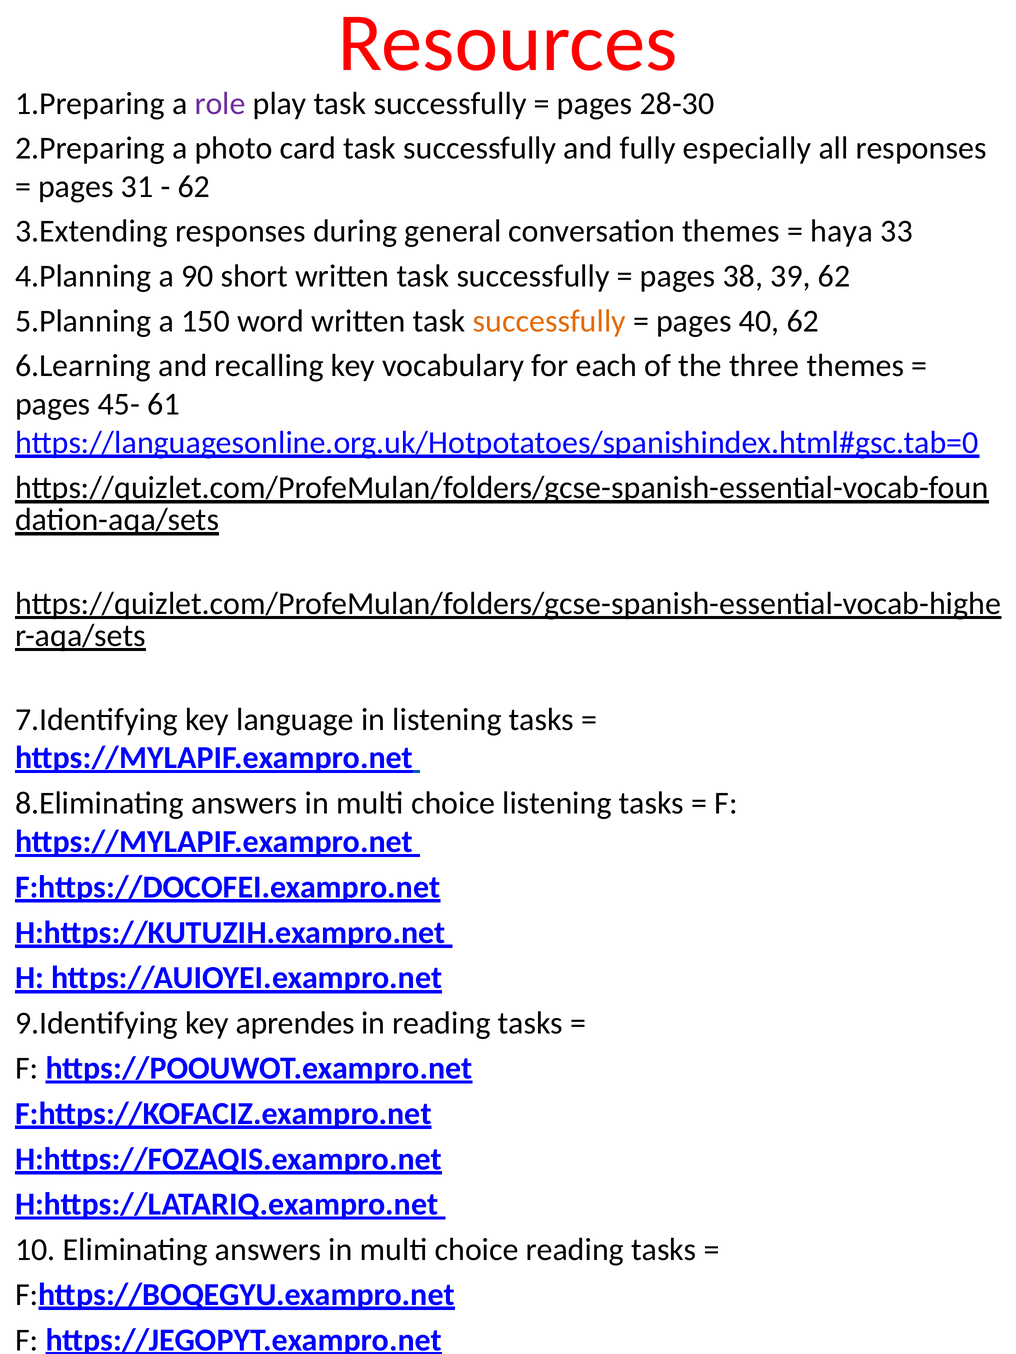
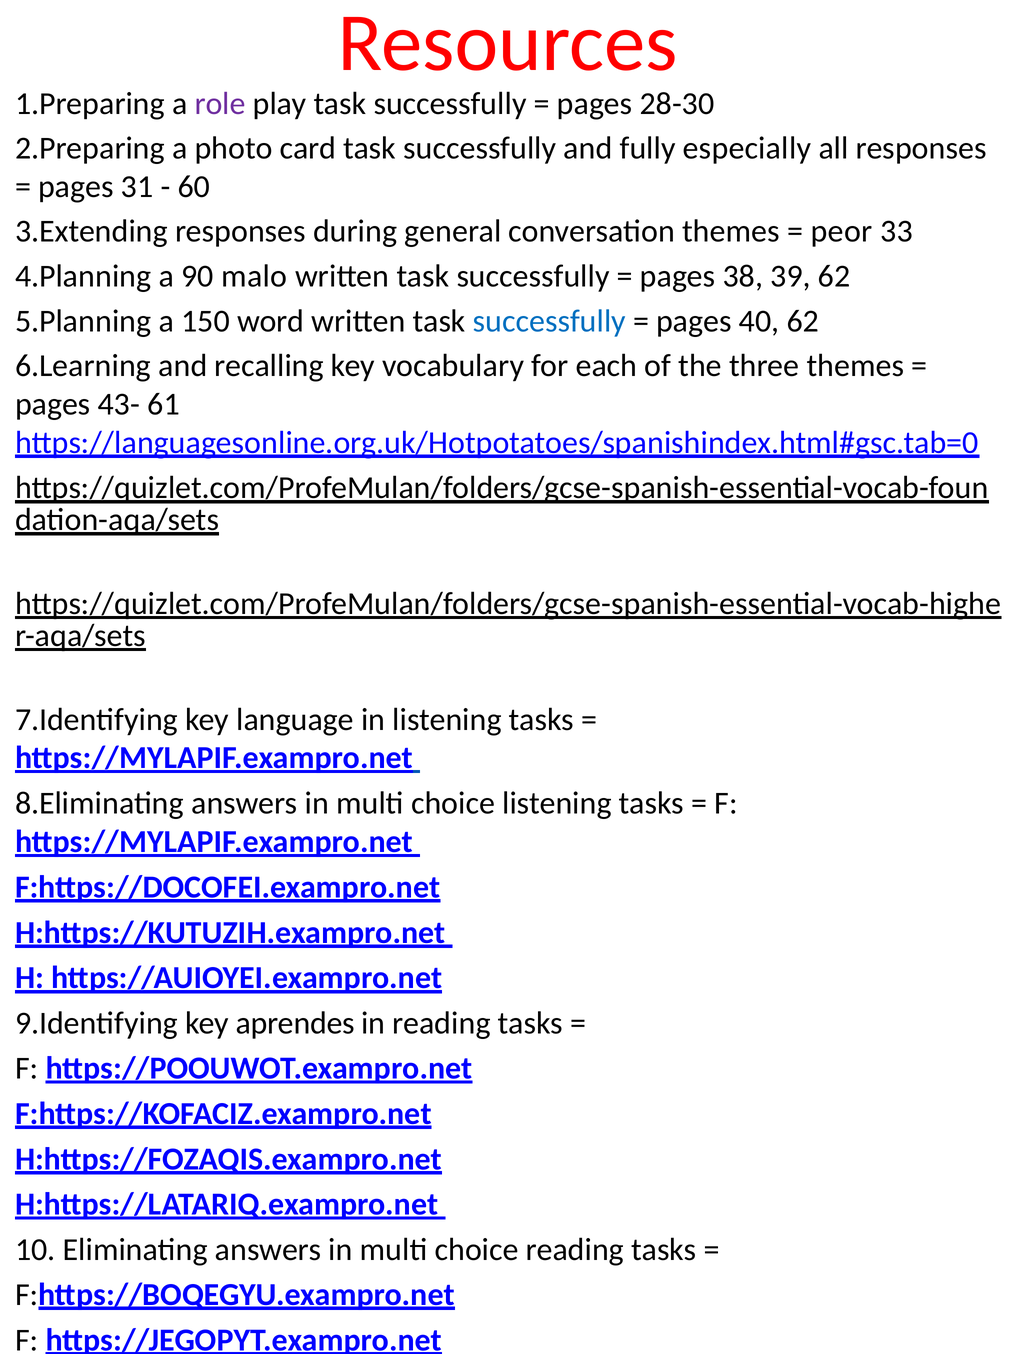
62: 62 -> 60 (194, 187)
haya: haya -> peor (842, 232)
short: short -> malo (254, 276)
successfully colour: orange -> blue (549, 321)
45-: 45- -> 43- (119, 404)
